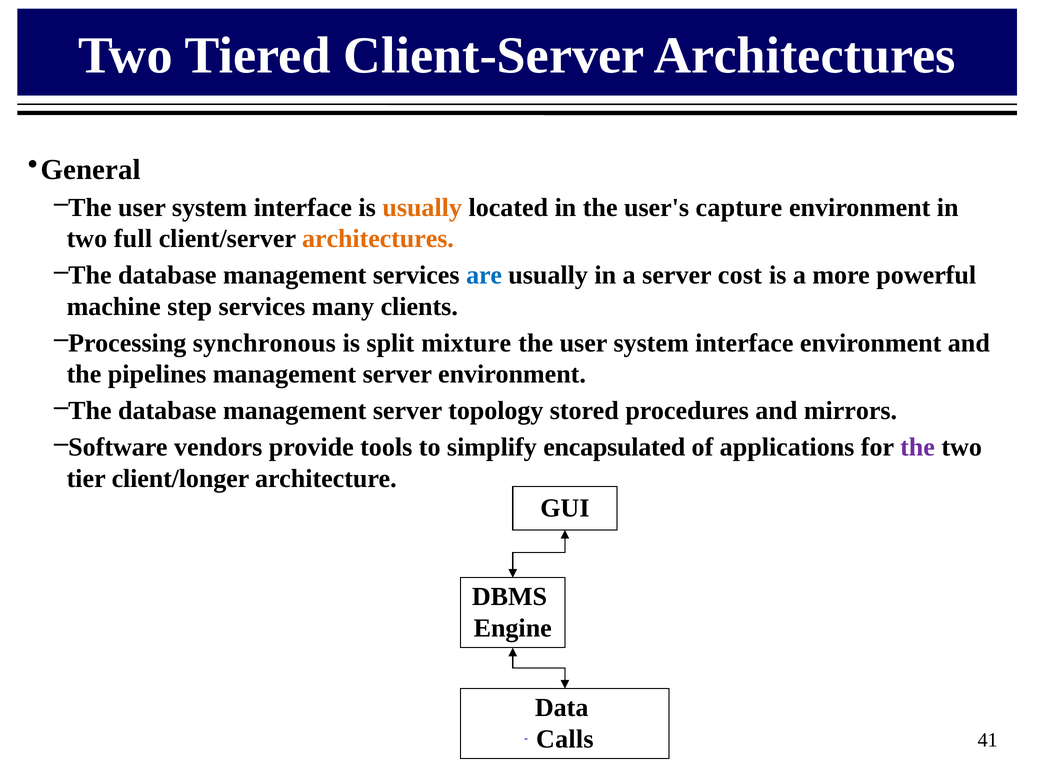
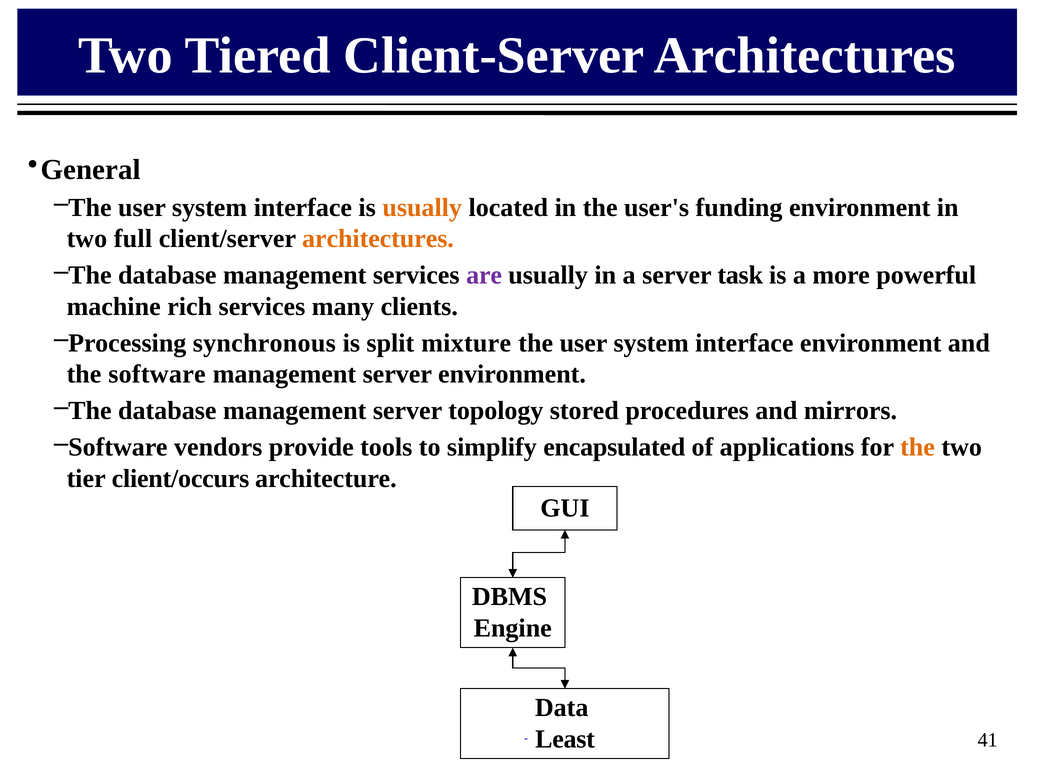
capture: capture -> funding (739, 208)
are colour: blue -> purple (484, 275)
cost: cost -> task (740, 275)
step: step -> rich (190, 307)
the pipelines: pipelines -> software (157, 374)
the colour: purple -> orange (918, 447)
client/longer: client/longer -> client/occurs (180, 479)
Calls: Calls -> Least (565, 739)
